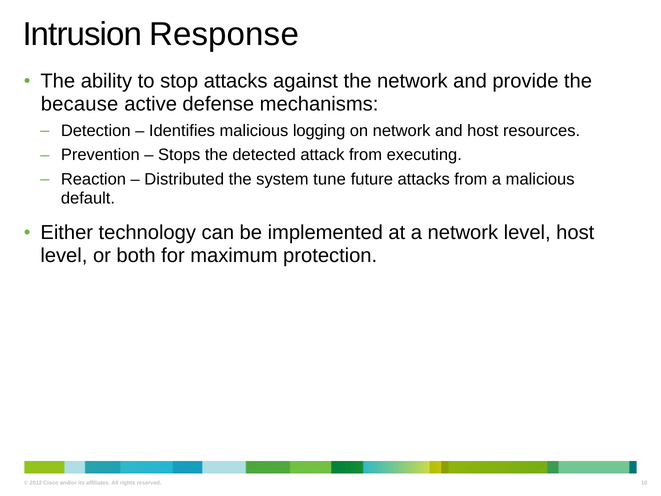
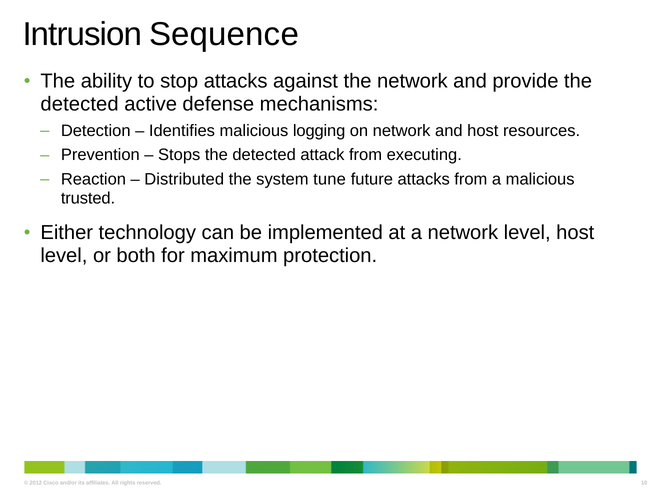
Response: Response -> Sequence (224, 34)
because: because -> detected (80, 104)
default: default -> trusted (88, 198)
